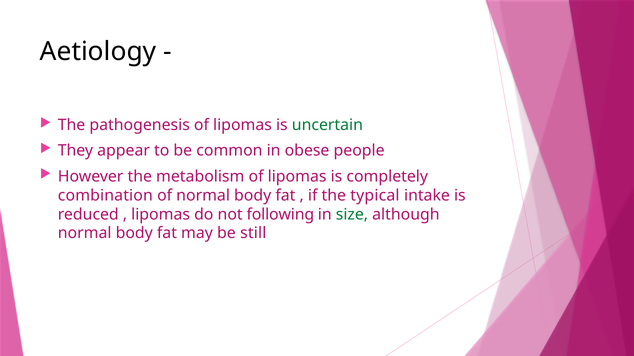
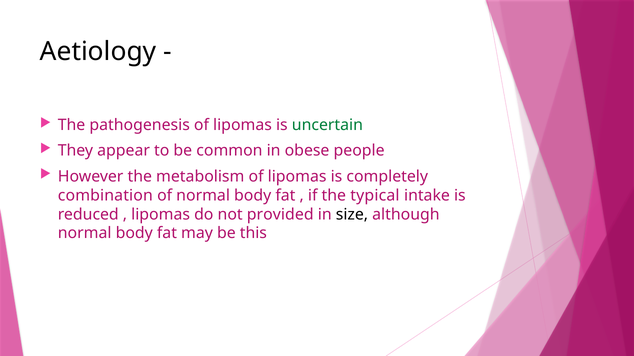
following: following -> provided (280, 215)
size colour: green -> black (352, 215)
still: still -> this (253, 234)
